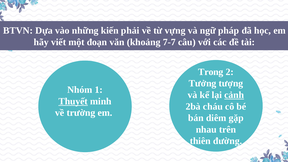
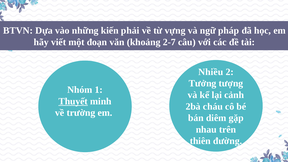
7-7: 7-7 -> 2-7 (169, 42)
Trong: Trong -> Nhiều (211, 72)
cảnh underline: present -> none (234, 95)
